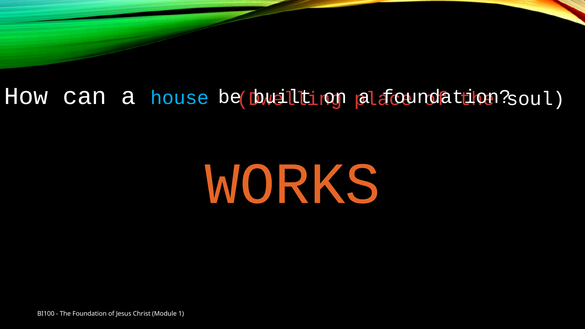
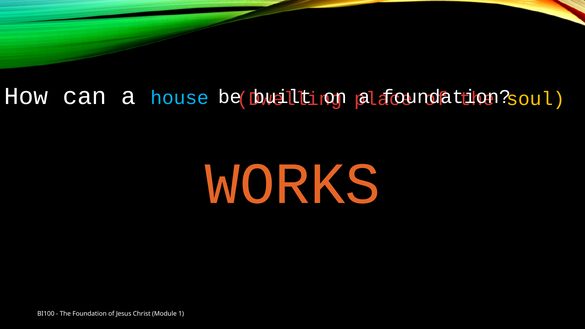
soul colour: white -> yellow (536, 99)
